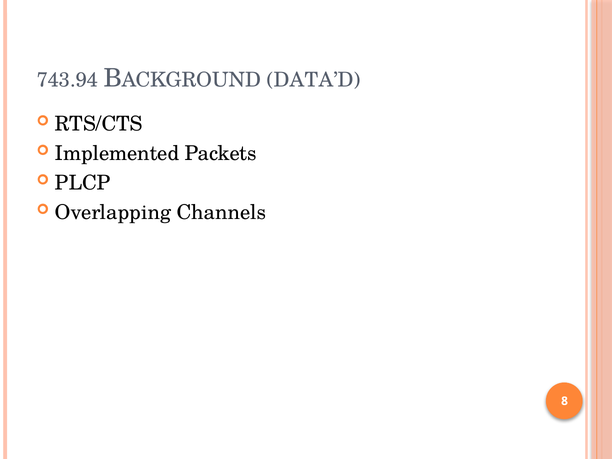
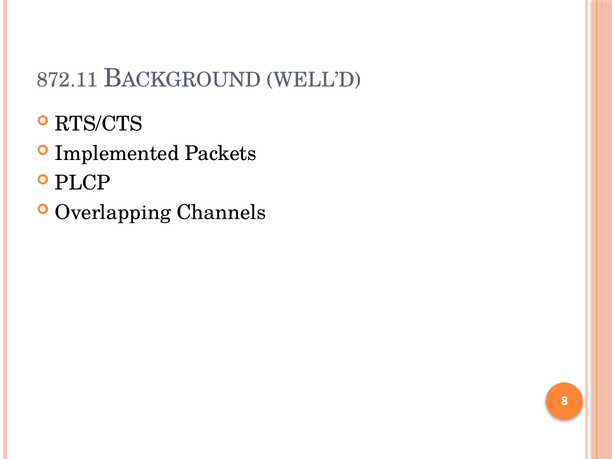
743.94: 743.94 -> 872.11 (67, 80)
DATA’D: DATA’D -> WELL’D (314, 80)
